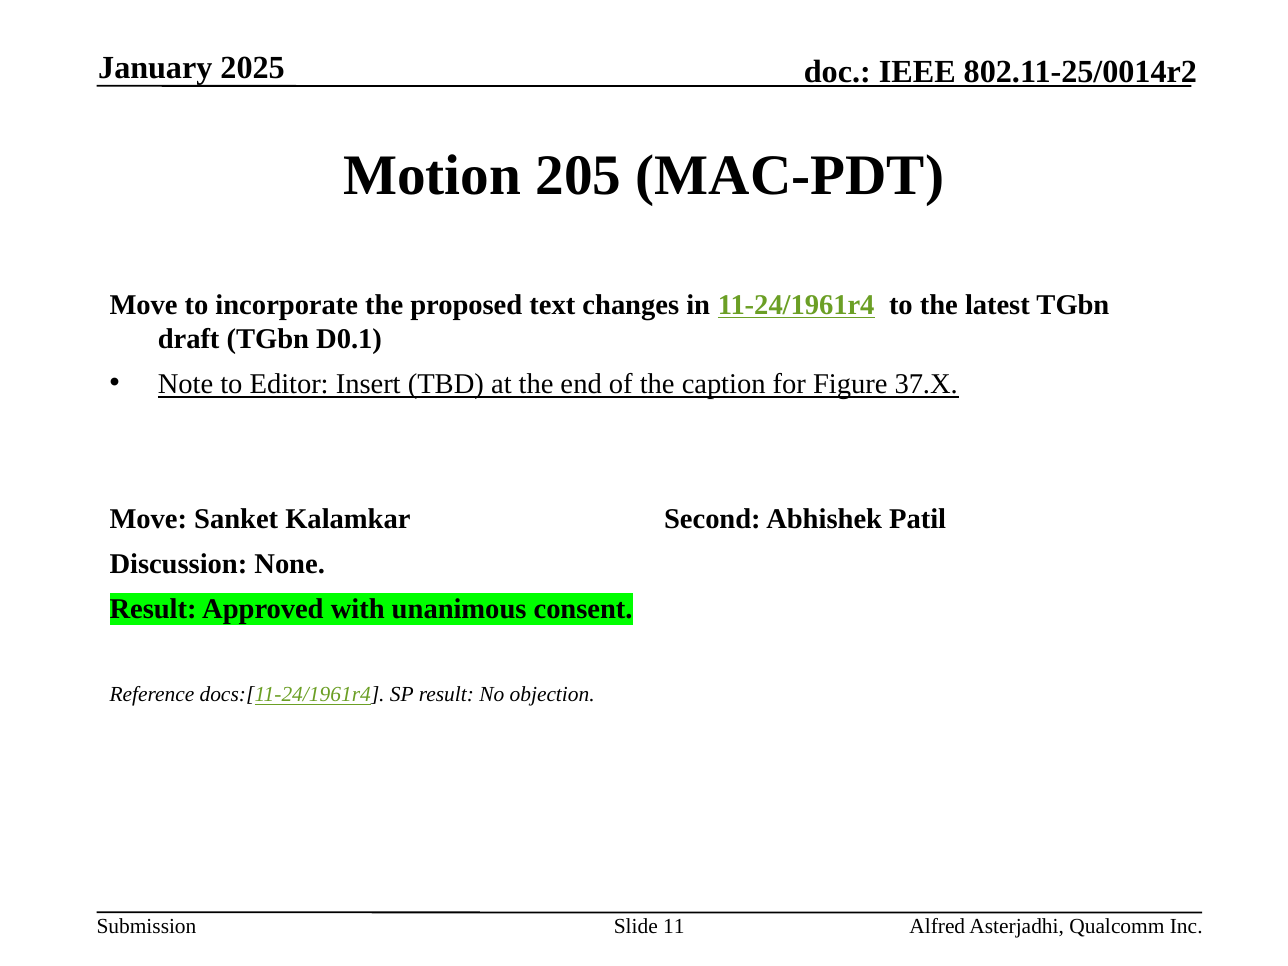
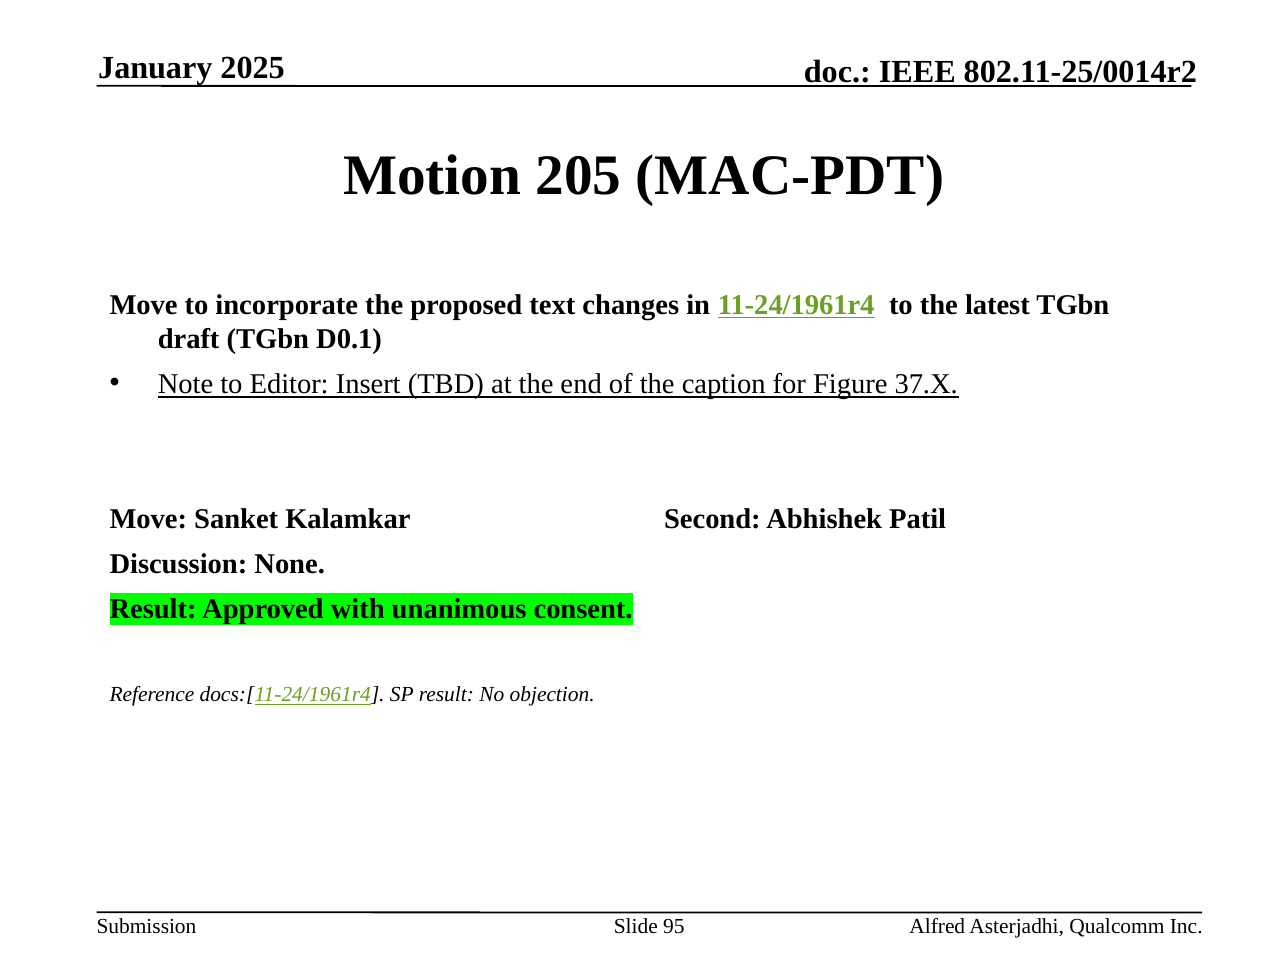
11: 11 -> 95 (674, 926)
